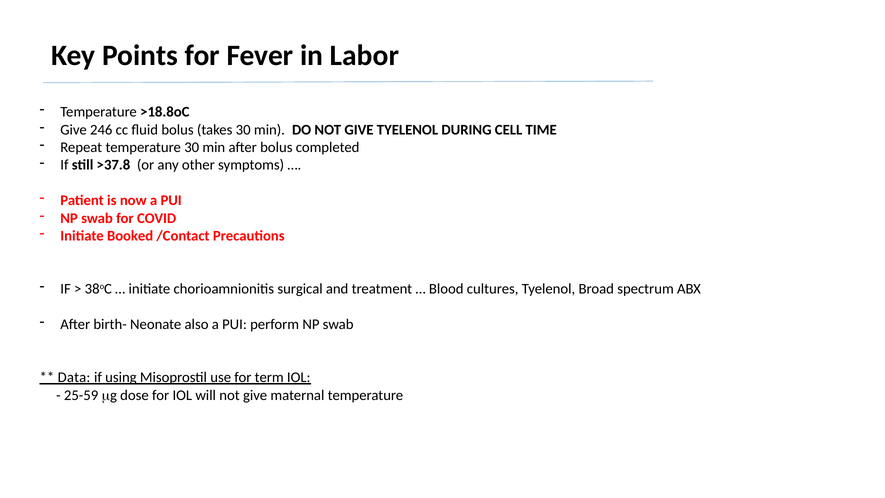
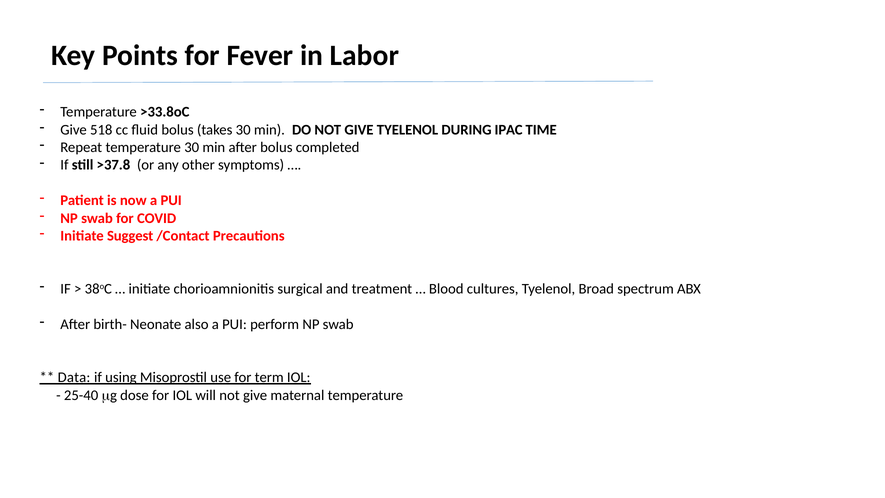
>18.8oC: >18.8oC -> >33.8oC (165, 112)
246: 246 -> 518 (101, 130)
CELL: CELL -> IPAC (509, 130)
Booked: Booked -> Suggest (130, 236)
25-59: 25-59 -> 25-40 (81, 395)
